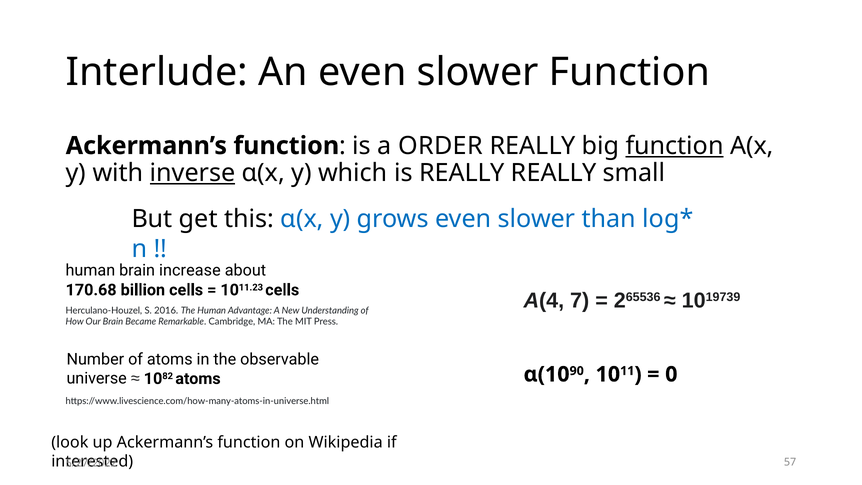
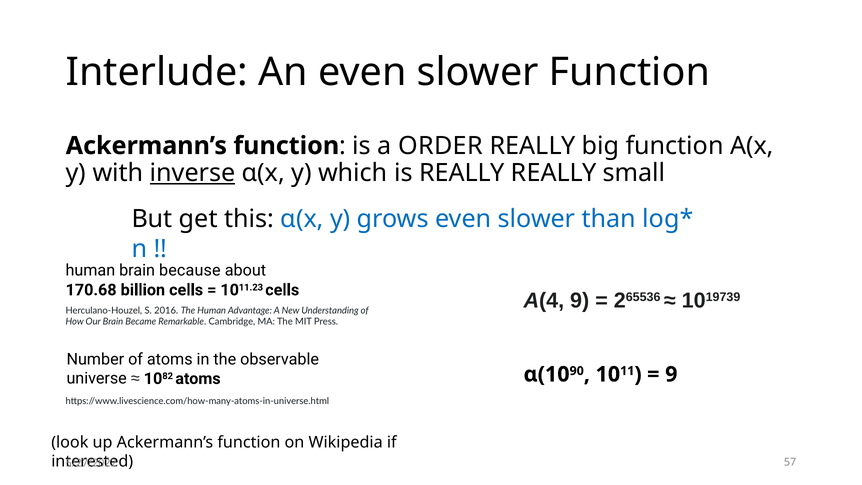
function underline: present -> none (675, 146)
increase: increase -> because (190, 270)
A(4 7: 7 -> 9 (580, 301)
0: 0 -> 9 (671, 374)
